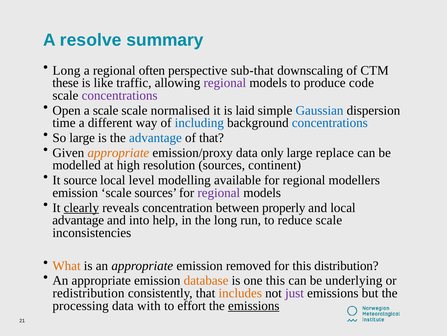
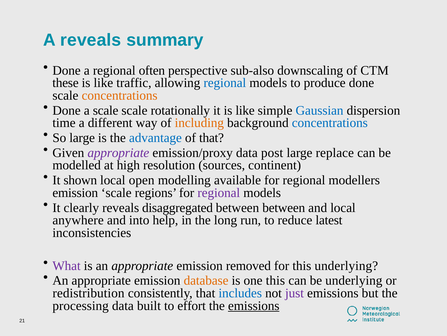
A resolve: resolve -> reveals (91, 40)
Long: Long -> Done (67, 70)
sub-that: sub-that -> sub-also (252, 70)
regional colour: purple -> blue (225, 83)
produce code: code -> done (362, 83)
concentrations colour: purple -> orange (120, 95)
Open: Open -> Done (67, 110)
normalised: normalised -> rotationally (180, 110)
it is laid: laid -> like (245, 110)
including colour: blue -> orange (199, 123)
appropriate colour: orange -> purple (118, 152)
only: only -> post (272, 152)
source: source -> shown (80, 180)
level: level -> open (142, 180)
scale sources: sources -> regions (156, 192)
clearly underline: present -> none (81, 207)
concentration: concentration -> disaggregated (178, 207)
between properly: properly -> between (284, 207)
advantage: advantage -> anywhere (78, 220)
reduce scale: scale -> latest (329, 220)
What colour: orange -> purple (67, 265)
this distribution: distribution -> underlying (346, 265)
includes colour: orange -> blue (240, 293)
with: with -> built (149, 305)
